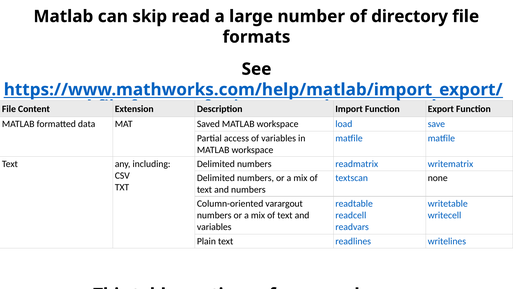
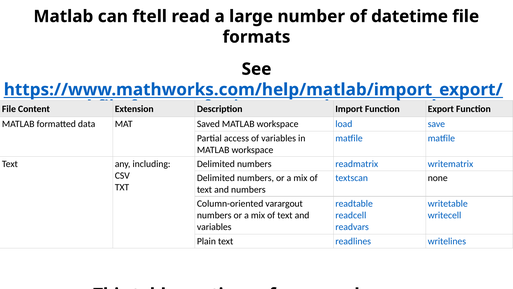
skip: skip -> ftell (150, 16)
directory: directory -> datetime (410, 16)
